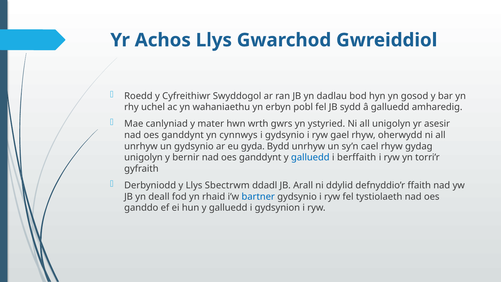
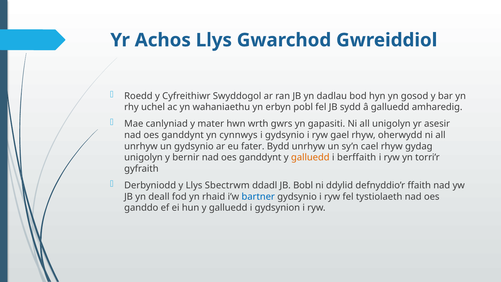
ystyried: ystyried -> gapasiti (326, 124)
gyda: gyda -> fater (253, 146)
galluedd colour: blue -> orange (310, 157)
Arall: Arall -> Bobl (303, 185)
